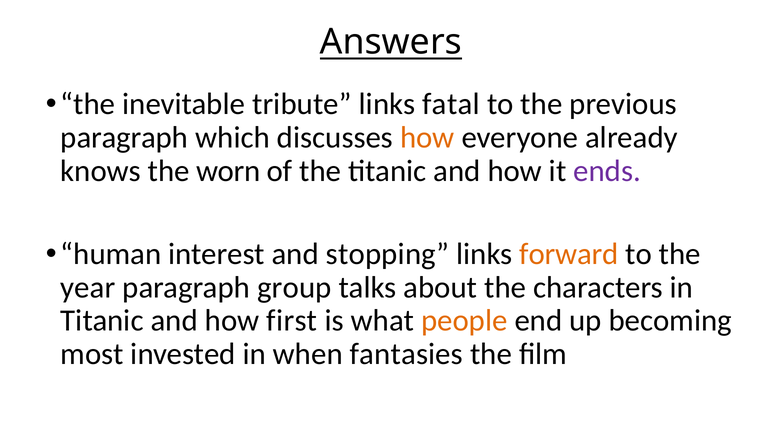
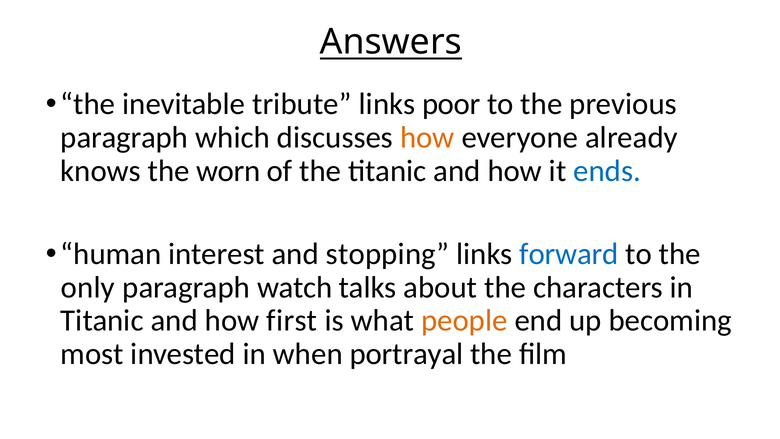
fatal: fatal -> poor (451, 104)
ends colour: purple -> blue (607, 171)
forward colour: orange -> blue (569, 254)
year: year -> only (88, 287)
group: group -> watch (295, 287)
fantasies: fantasies -> portrayal (407, 354)
